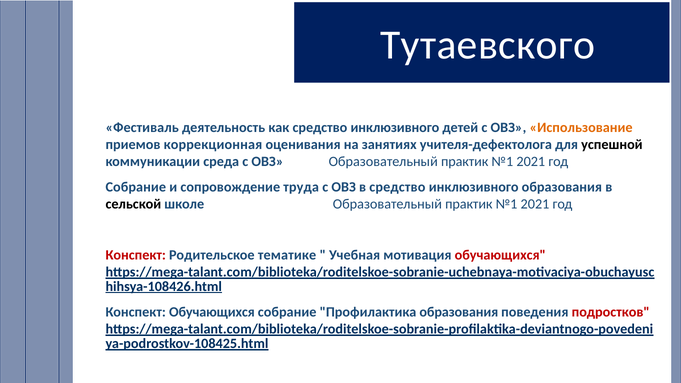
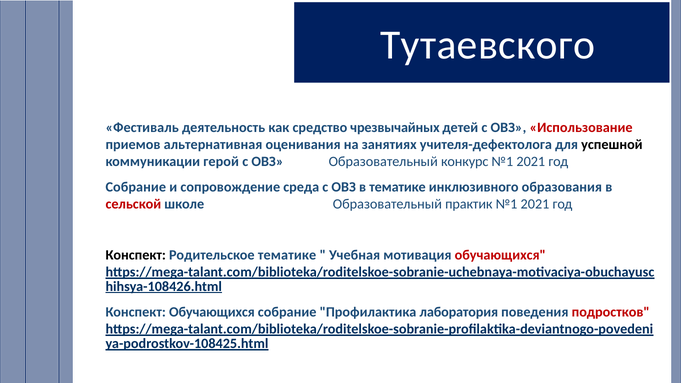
как средство инклюзивного: инклюзивного -> чрезвычайных (395, 128)
Использование colour: orange -> red (581, 128)
коррекционная: коррекционная -> альтернативная (213, 145)
среда: среда -> герой (221, 162)
ОВЗ Образовательный практик: практик -> конкурс (465, 162)
труда: труда -> среда (301, 187)
в средство: средство -> тематике (398, 187)
сельской colour: black -> red (133, 204)
Конспект colour: red -> black (136, 255)
Профилактика образования: образования -> лаборатория (459, 312)
